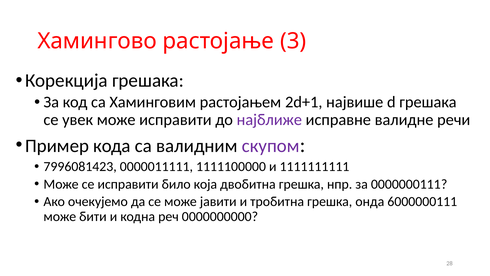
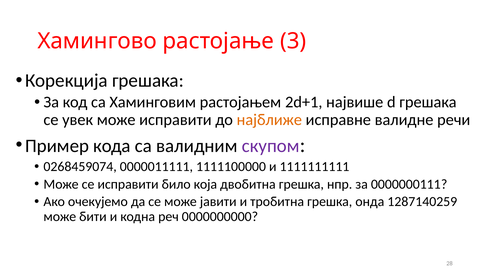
најближе colour: purple -> orange (269, 120)
7996081423: 7996081423 -> 0268459074 (80, 167)
6000000111: 6000000111 -> 1287140259 (422, 201)
